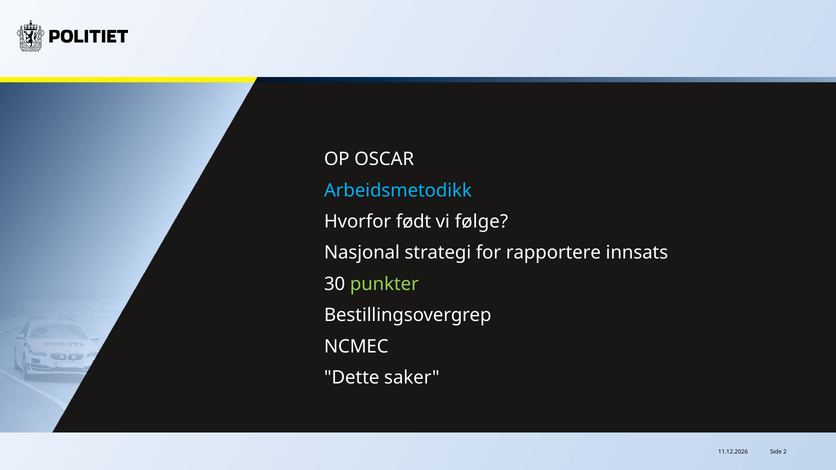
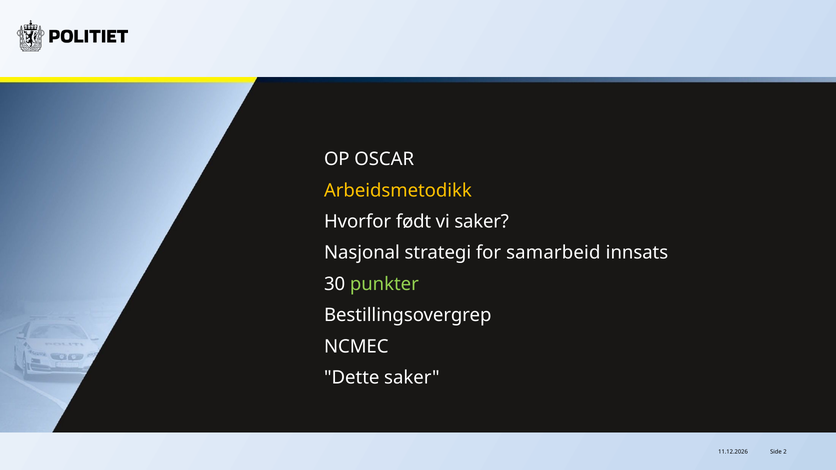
Arbeidsmetodikk colour: light blue -> yellow (398, 191)
vi følge: følge -> saker (482, 222)
rapportere: rapportere -> samarbeid (553, 253)
